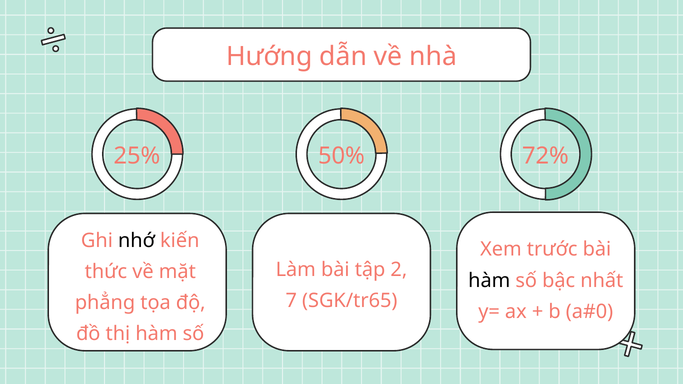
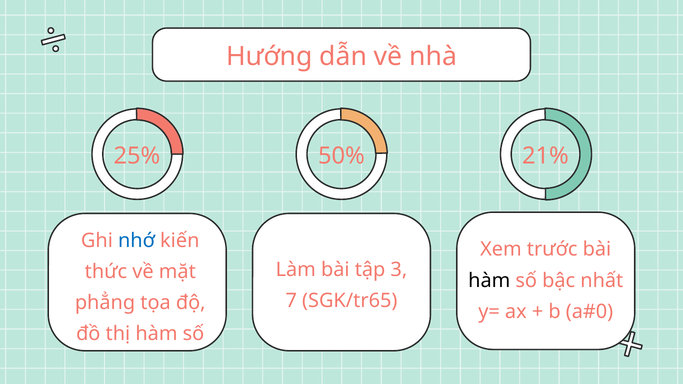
72%: 72% -> 21% (546, 156)
nhớ colour: black -> blue (137, 241)
2: 2 -> 3 (399, 270)
